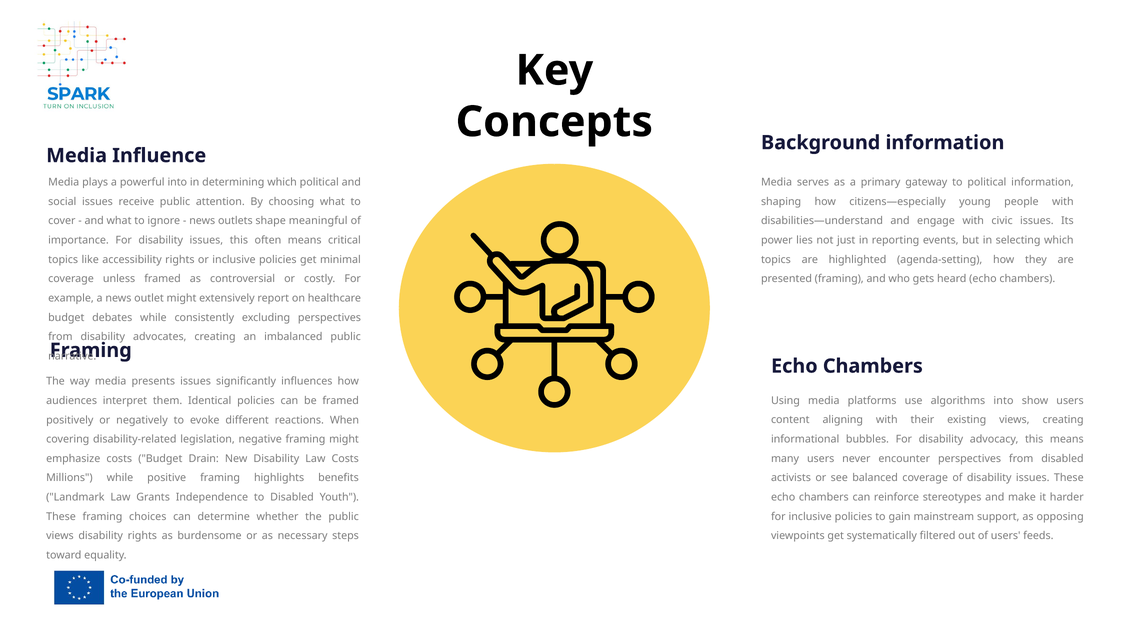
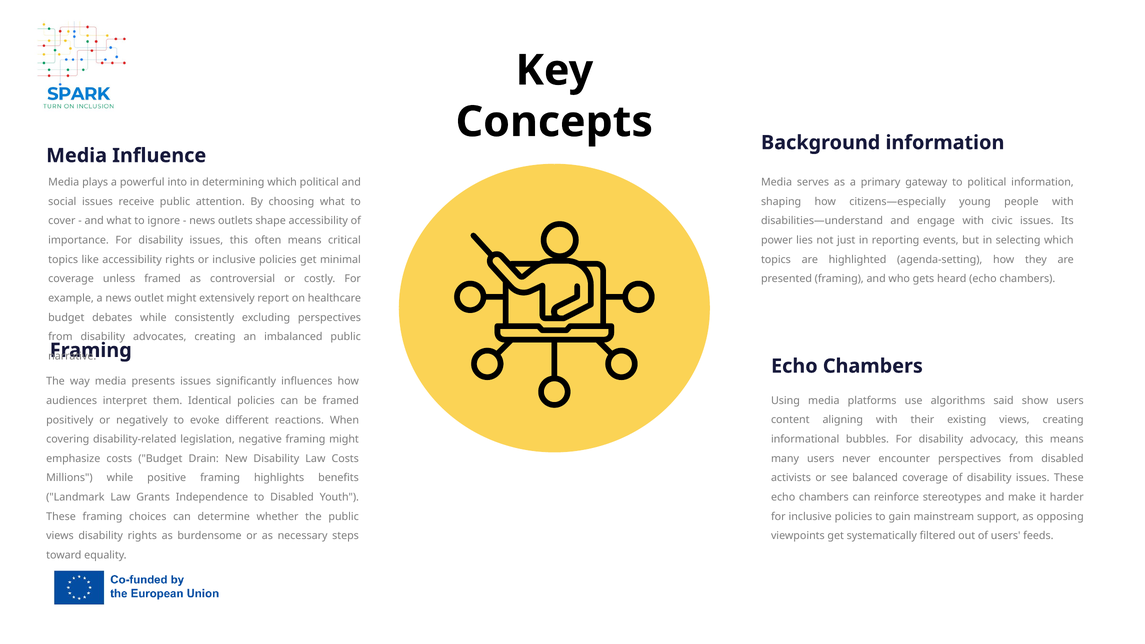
shape meaningful: meaningful -> accessibility (318, 221)
algorithms into: into -> said (1004, 401)
